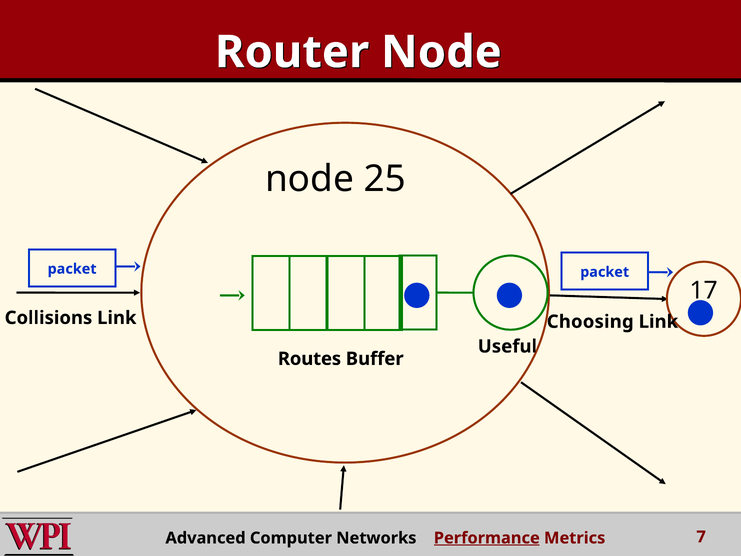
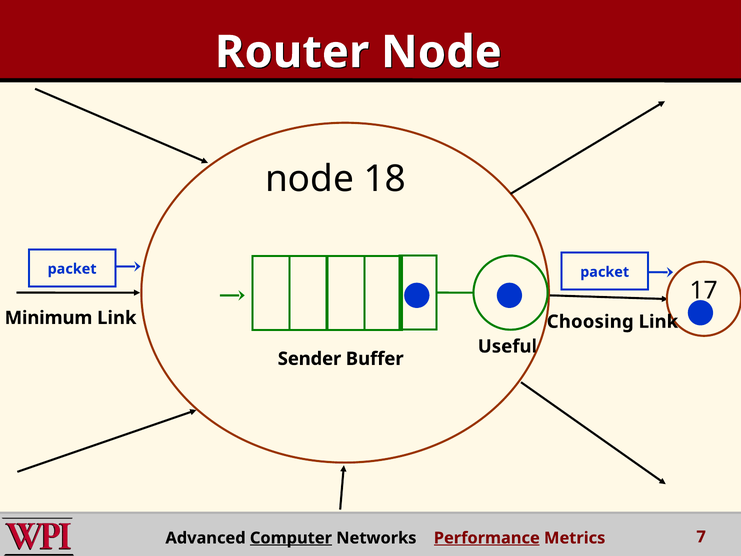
25: 25 -> 18 (385, 179)
Collisions: Collisions -> Minimum (49, 318)
Routes: Routes -> Sender (309, 359)
Computer underline: none -> present (291, 538)
